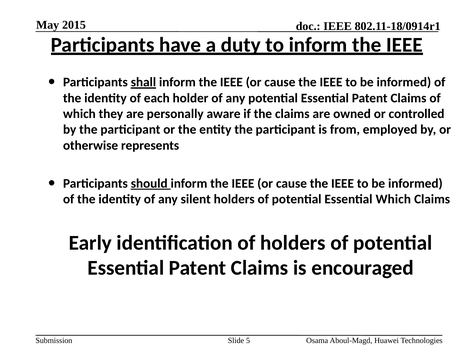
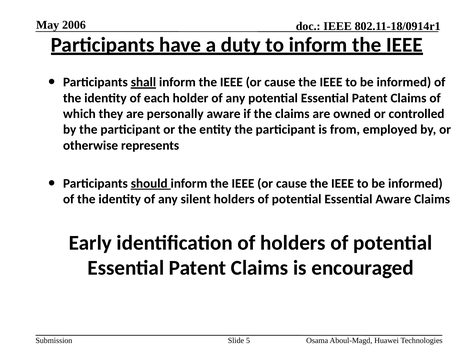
2015: 2015 -> 2006 (74, 25)
Essential Which: Which -> Aware (393, 200)
